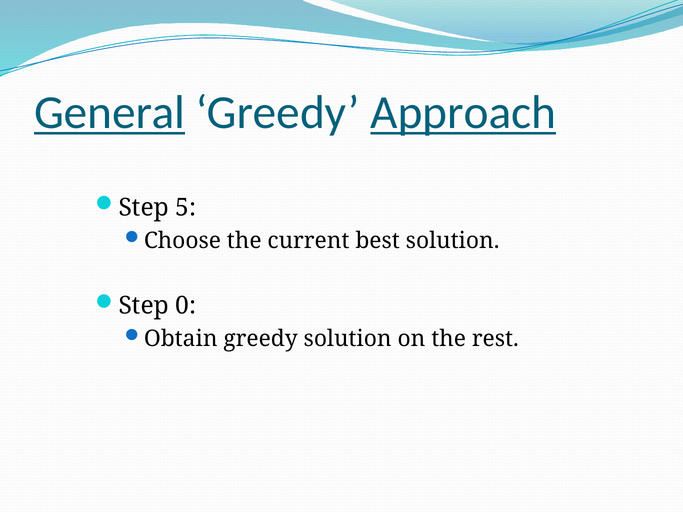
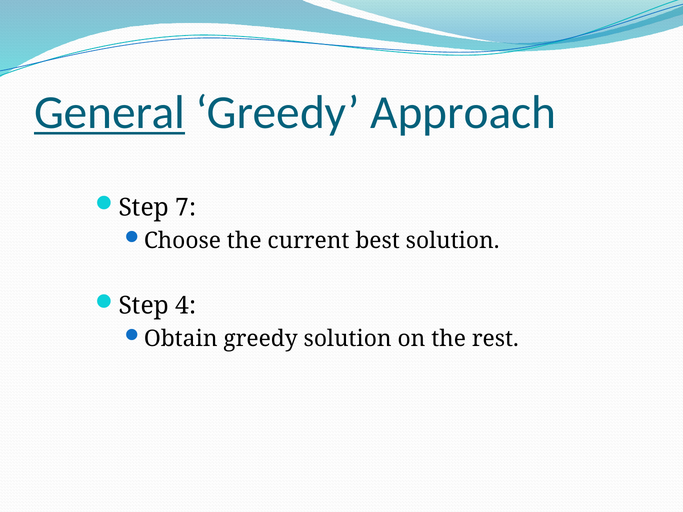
Approach underline: present -> none (463, 113)
5: 5 -> 7 (186, 208)
0: 0 -> 4 (186, 306)
